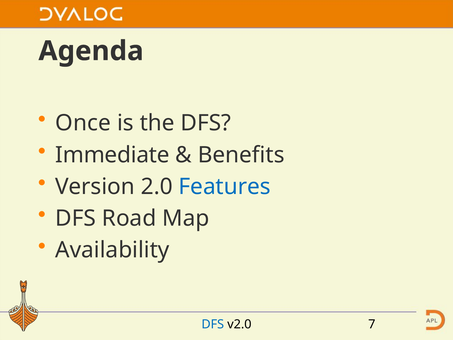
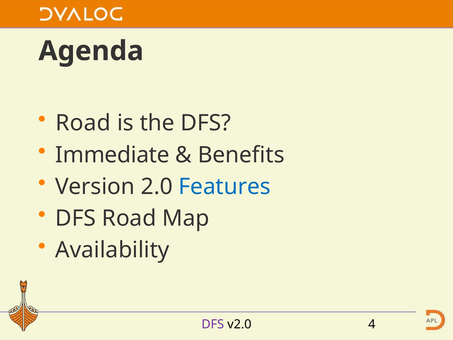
Once: Once -> Road (83, 123)
DFS colour: blue -> purple (213, 324)
7: 7 -> 4 (372, 324)
